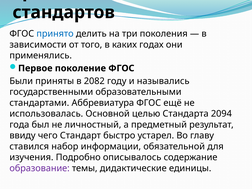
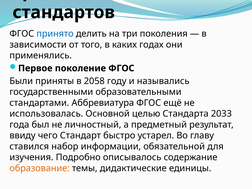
2082: 2082 -> 2058 (94, 81)
2094: 2094 -> 2033 (221, 114)
образование colour: purple -> orange (40, 168)
